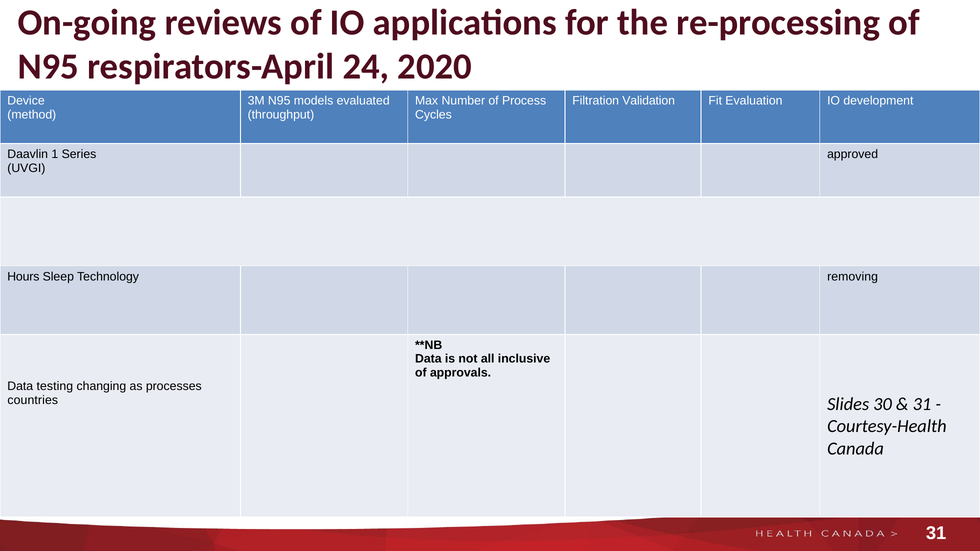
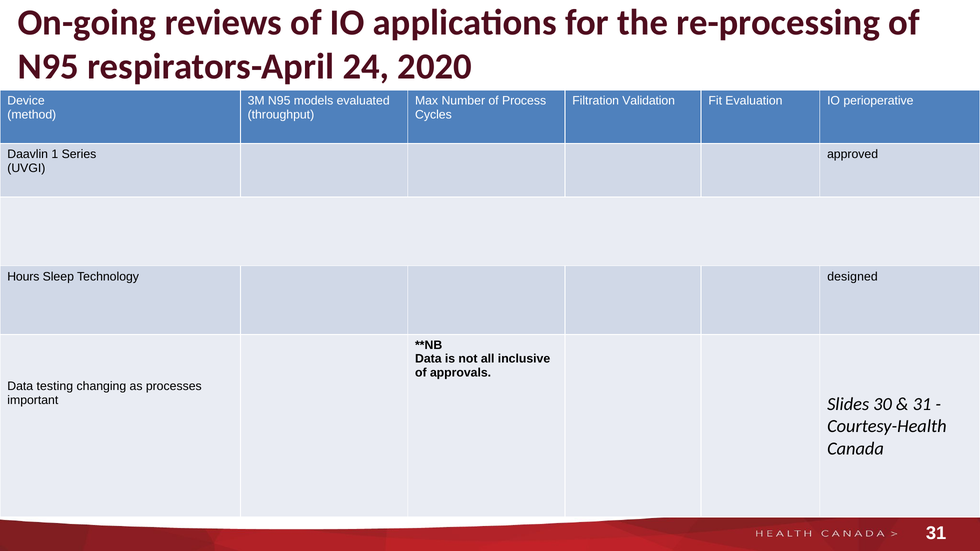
development: development -> perioperative (878, 101)
removing: removing -> designed (853, 277)
countries: countries -> important (33, 400)
